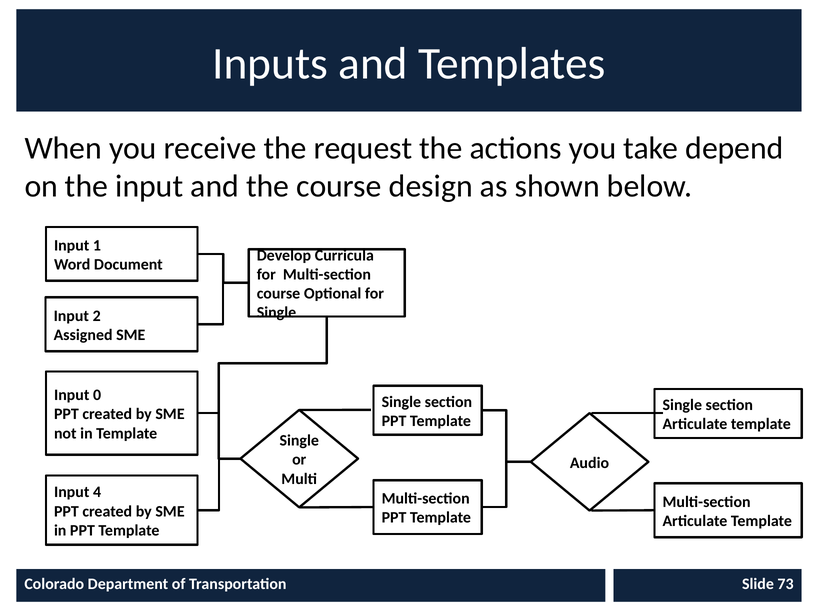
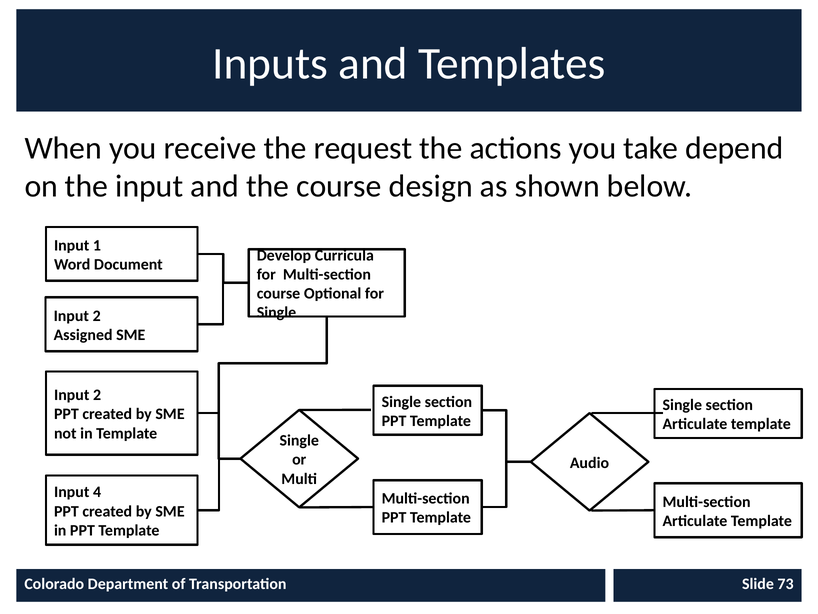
0: 0 -> 2 (97, 395)
